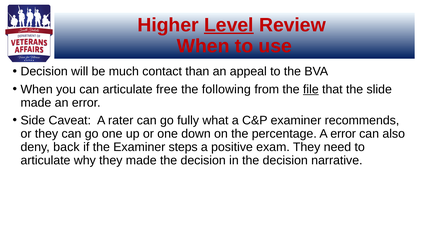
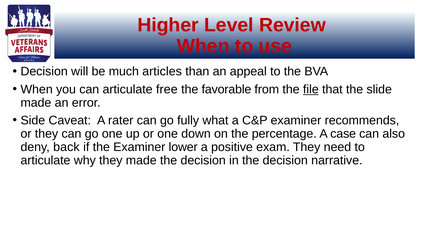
Level underline: present -> none (229, 25)
contact: contact -> articles (162, 72)
following: following -> favorable (226, 89)
A error: error -> case (343, 134)
steps: steps -> lower (183, 147)
